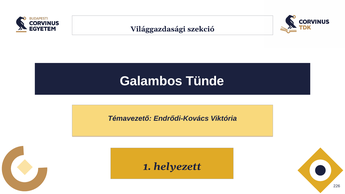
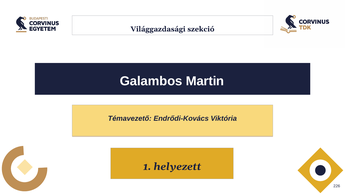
Tünde: Tünde -> Martin (205, 81)
